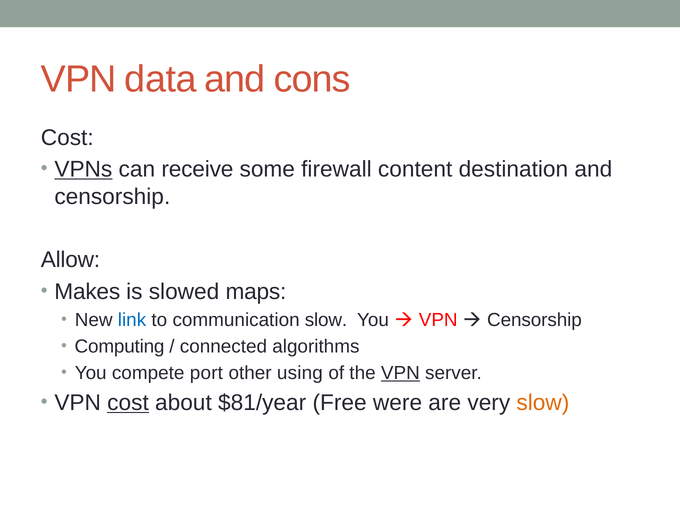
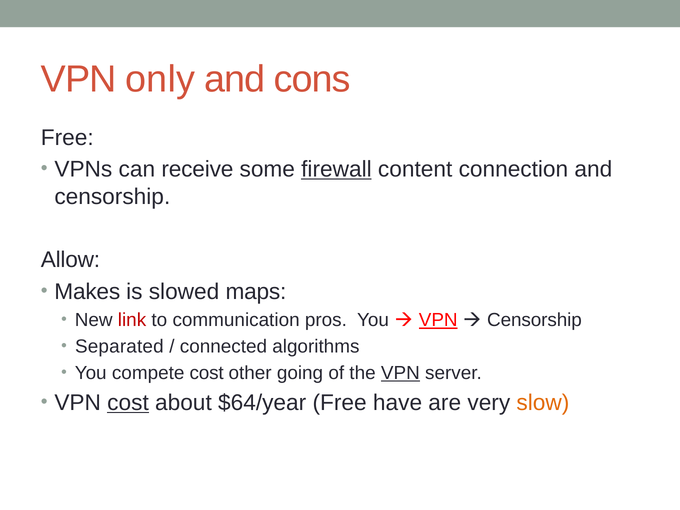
data: data -> only (160, 79)
Cost: Cost -> Free (67, 138)
VPNs underline: present -> none (83, 169)
firewall underline: none -> present (336, 169)
destination: destination -> connection (513, 169)
link colour: blue -> red (132, 320)
communication slow: slow -> pros (326, 320)
VPN underline: none -> present (438, 320)
Computing: Computing -> Separated (119, 347)
compete port: port -> cost (207, 373)
using: using -> going (300, 373)
$81/year: $81/year -> $64/year (262, 403)
were: were -> have (398, 403)
